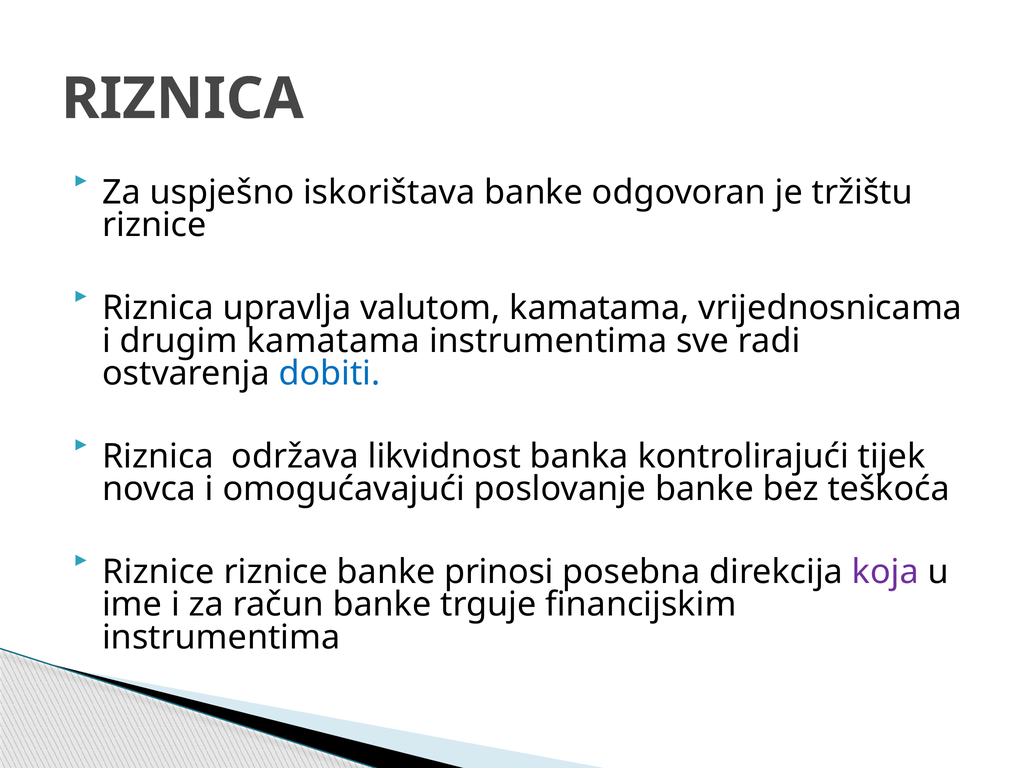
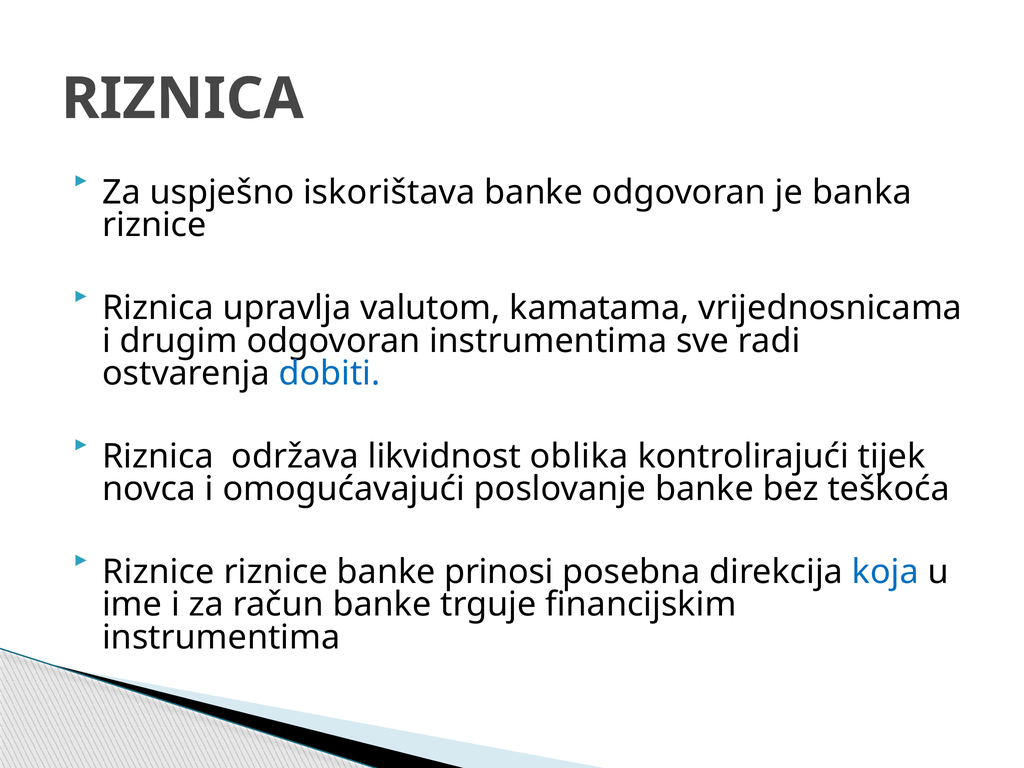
tržištu: tržištu -> banka (862, 192)
drugim kamatama: kamatama -> odgovoran (334, 341)
banka: banka -> oblika (579, 456)
koja colour: purple -> blue (885, 572)
